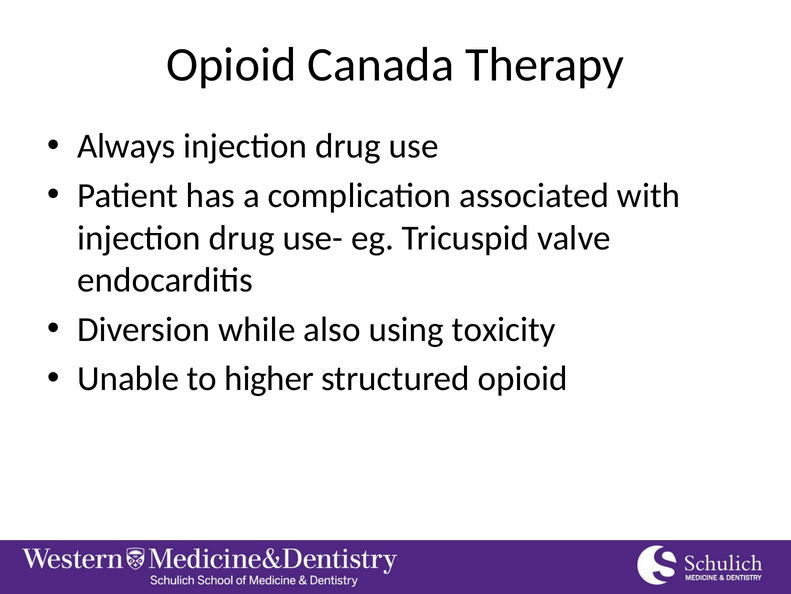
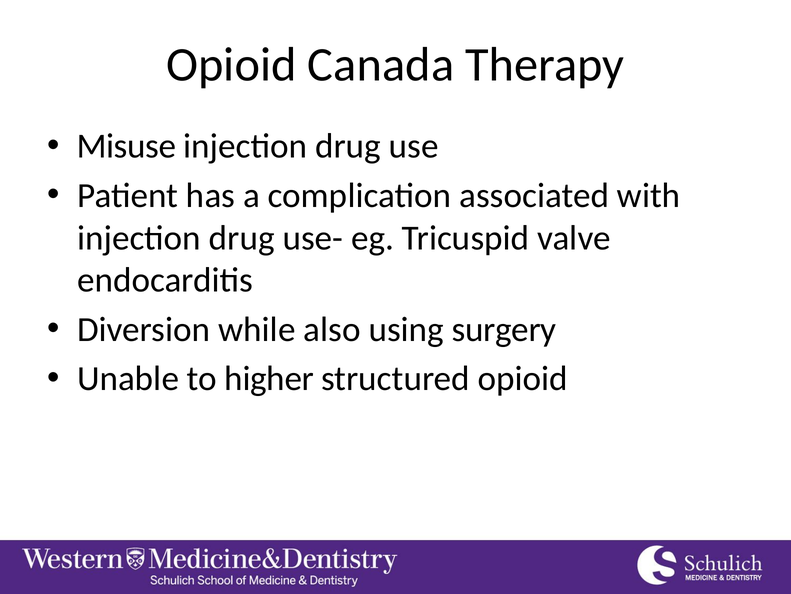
Always: Always -> Misuse (126, 146)
toxicity: toxicity -> surgery (504, 329)
